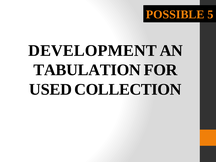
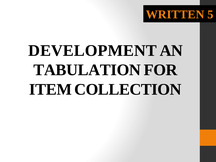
POSSIBLE: POSSIBLE -> WRITTEN (175, 15)
USED: USED -> ITEM (51, 89)
